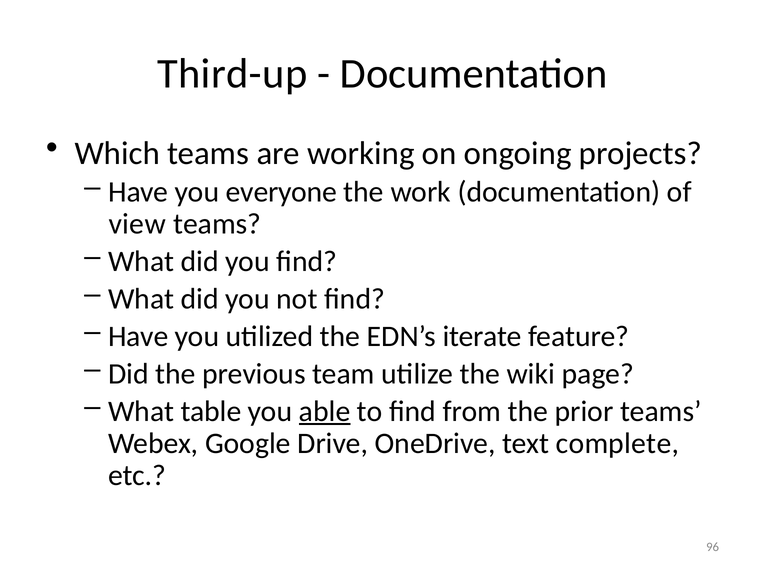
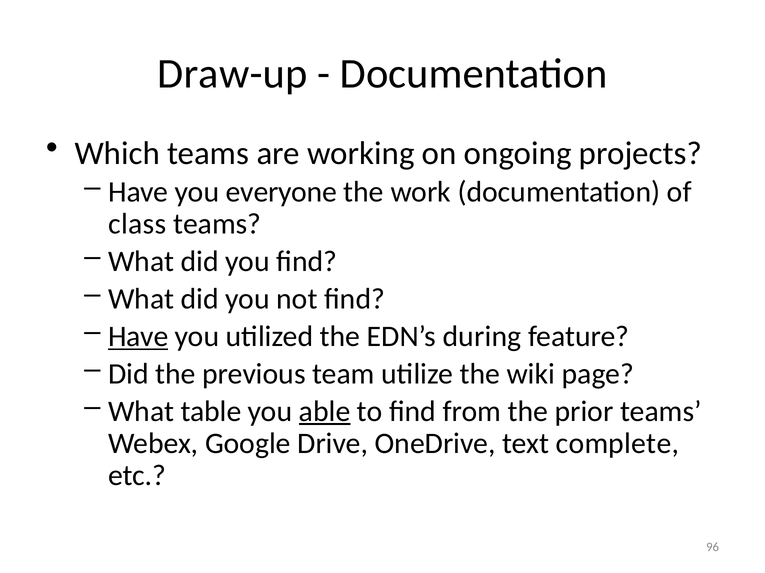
Third-up: Third-up -> Draw-up (232, 74)
view: view -> class (137, 224)
Have underline: none -> present (138, 337)
iterate: iterate -> during (482, 337)
